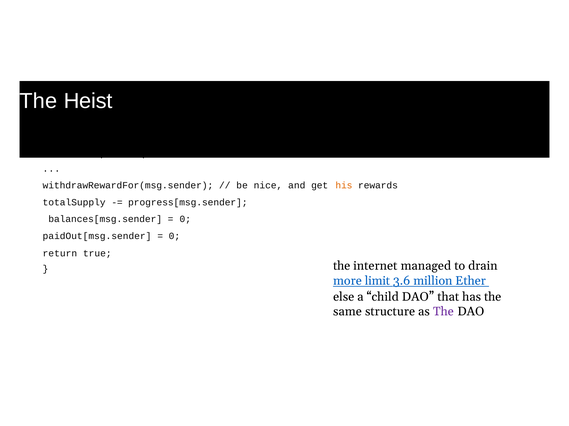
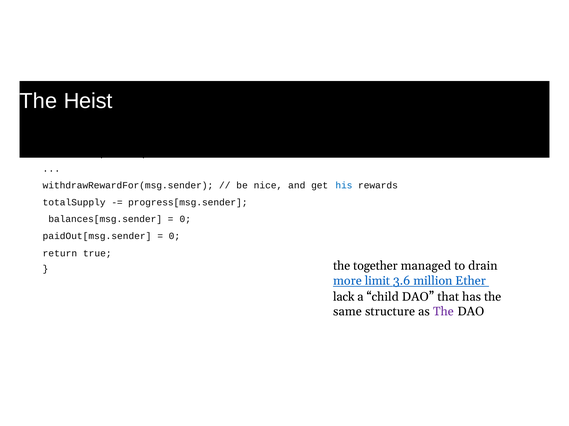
his colour: orange -> blue (344, 186)
internet: internet -> together (375, 266)
else: else -> lack (344, 297)
